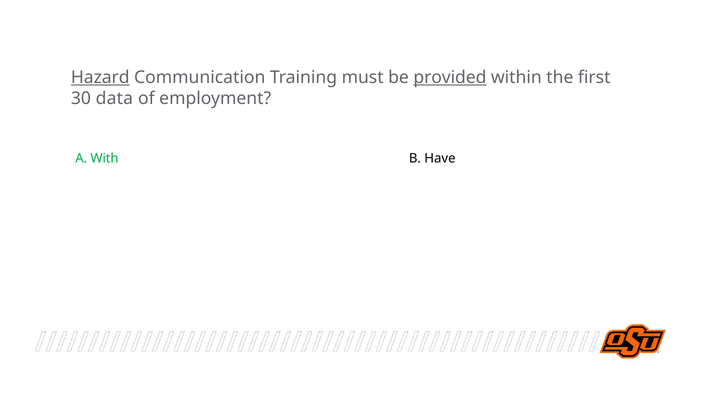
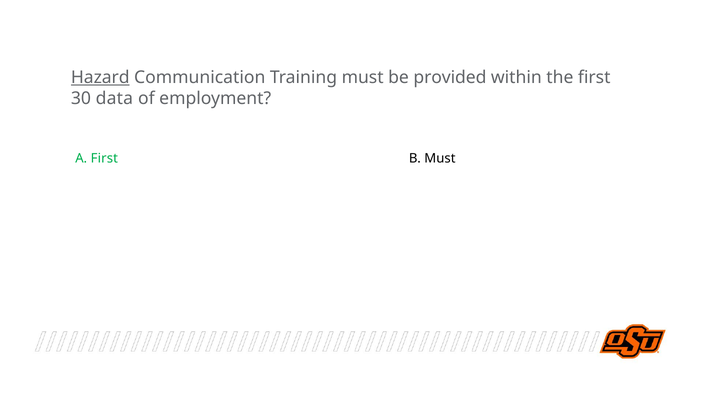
provided underline: present -> none (450, 77)
A With: With -> First (104, 158)
B Have: Have -> Must (440, 158)
